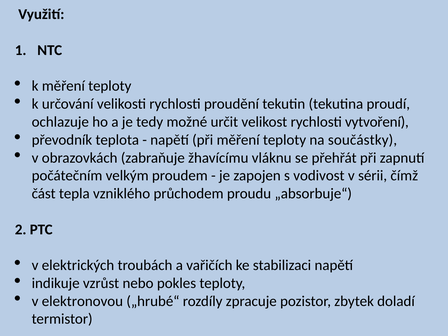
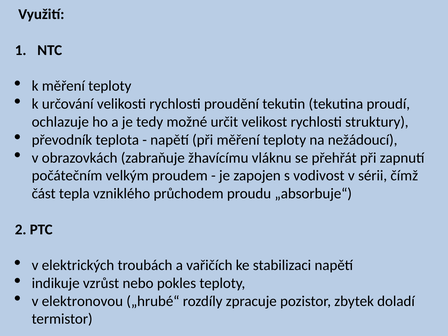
vytvoření: vytvoření -> struktury (377, 122)
součástky: součástky -> nežádoucí (363, 140)
